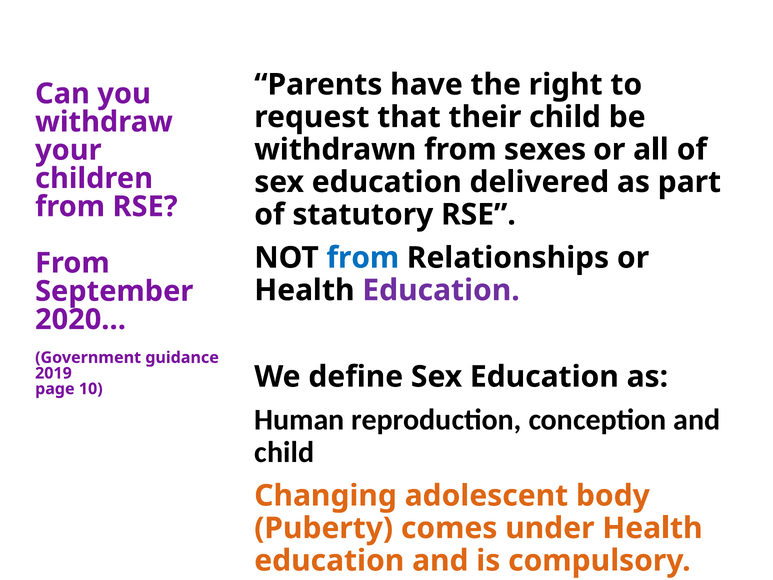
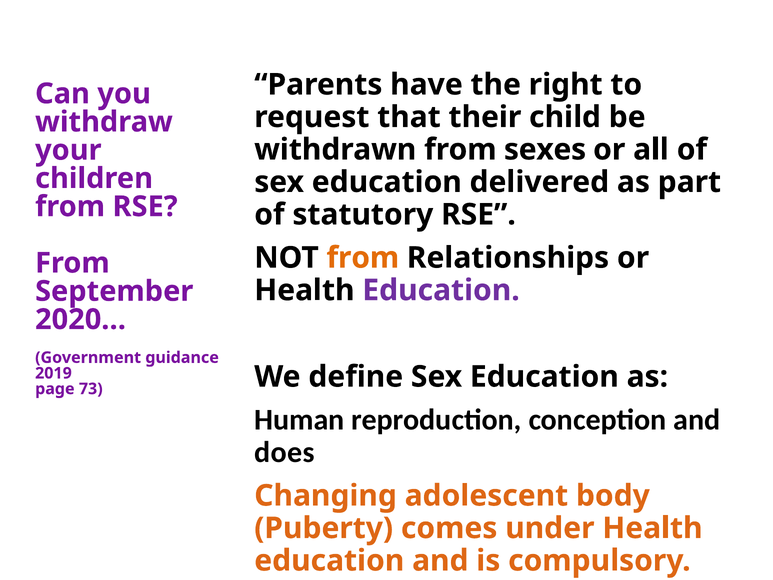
from colour: blue -> orange (363, 258)
10: 10 -> 73 (91, 389)
child: child -> does (284, 452)
